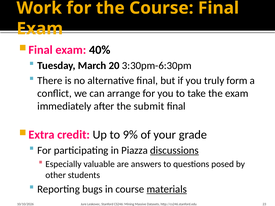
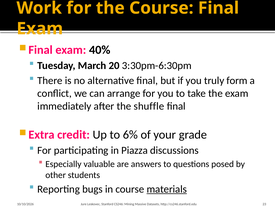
submit: submit -> shuffle (149, 106)
9%: 9% -> 6% (130, 135)
discussions underline: present -> none (174, 151)
